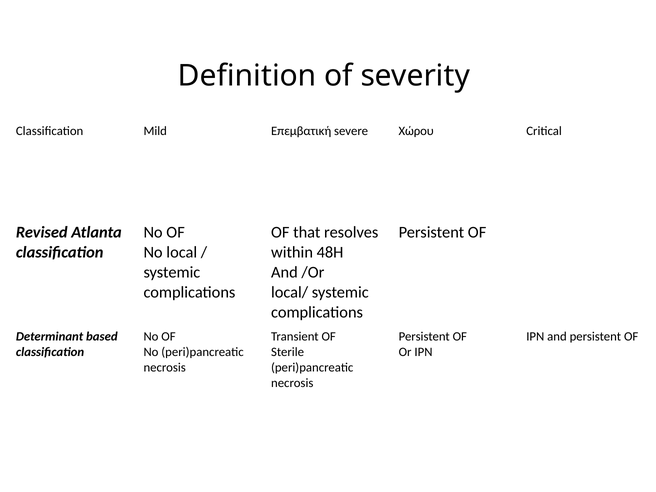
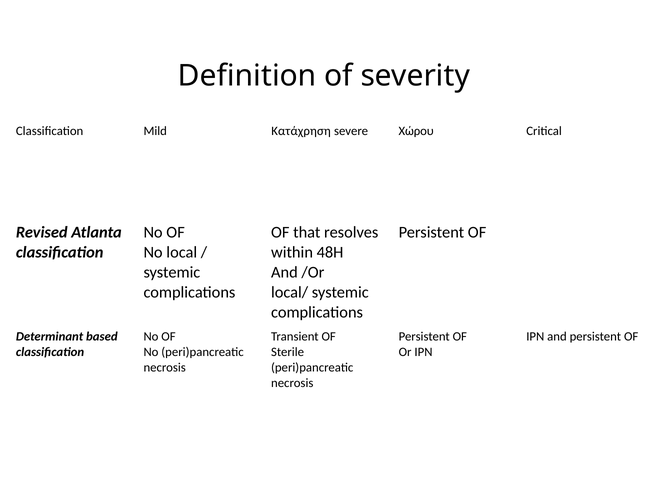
Επεμβατική: Επεμβατική -> Κατάχρηση (301, 131)
